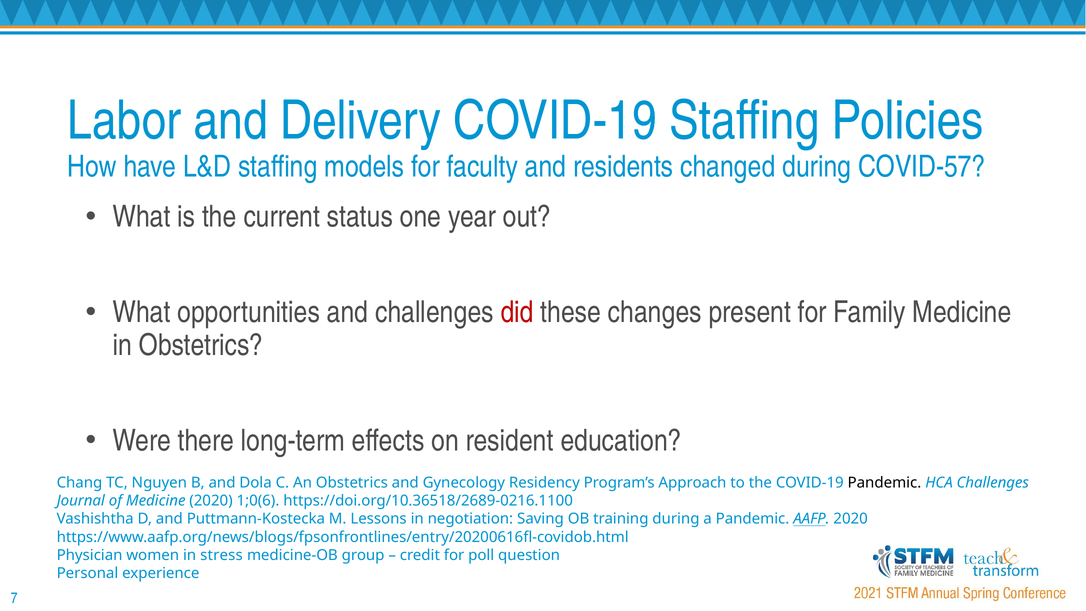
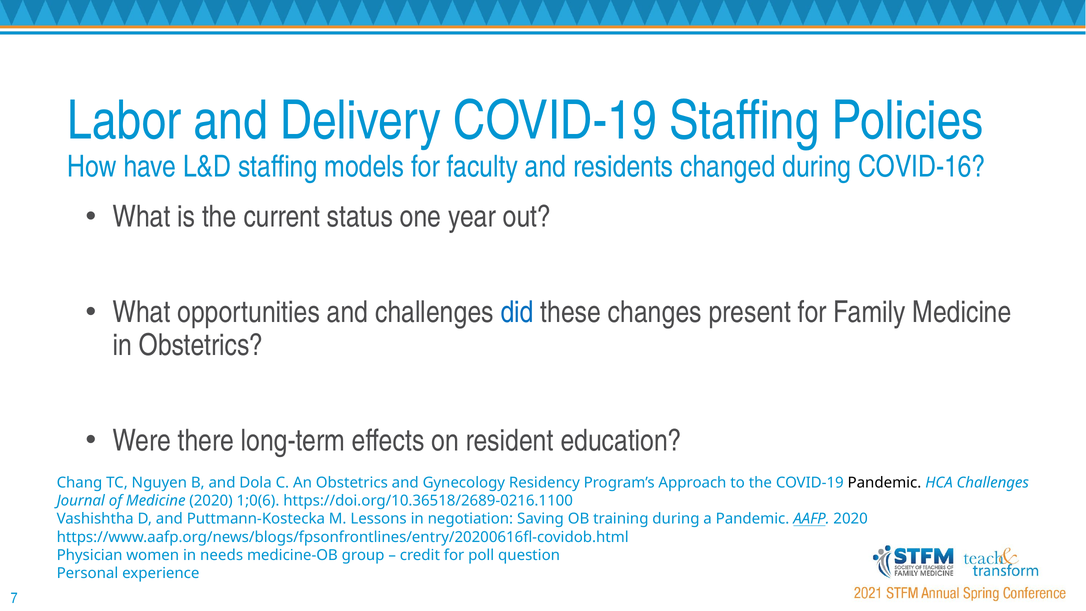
COVID-57: COVID-57 -> COVID-16 (922, 167)
did colour: red -> blue (517, 312)
stress: stress -> needs (222, 555)
